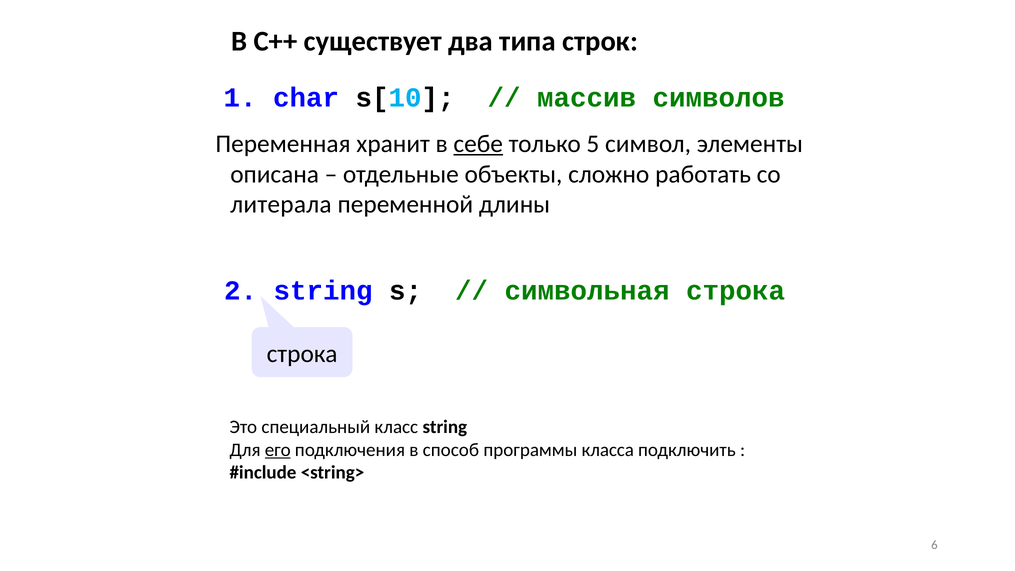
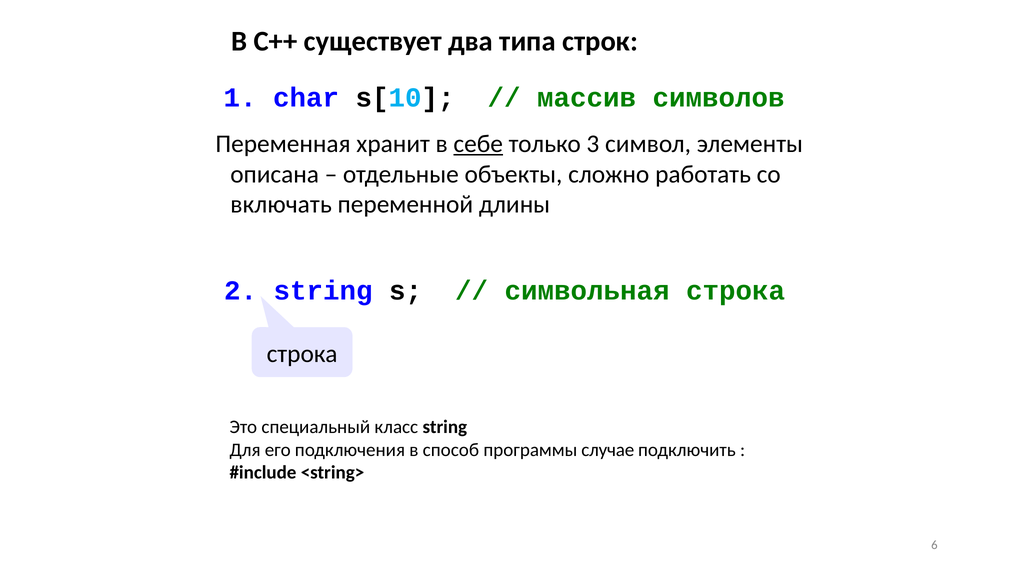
5: 5 -> 3 (593, 144)
литерала: литерала -> включать (281, 205)
его underline: present -> none (278, 450)
класса: класса -> случае (608, 450)
